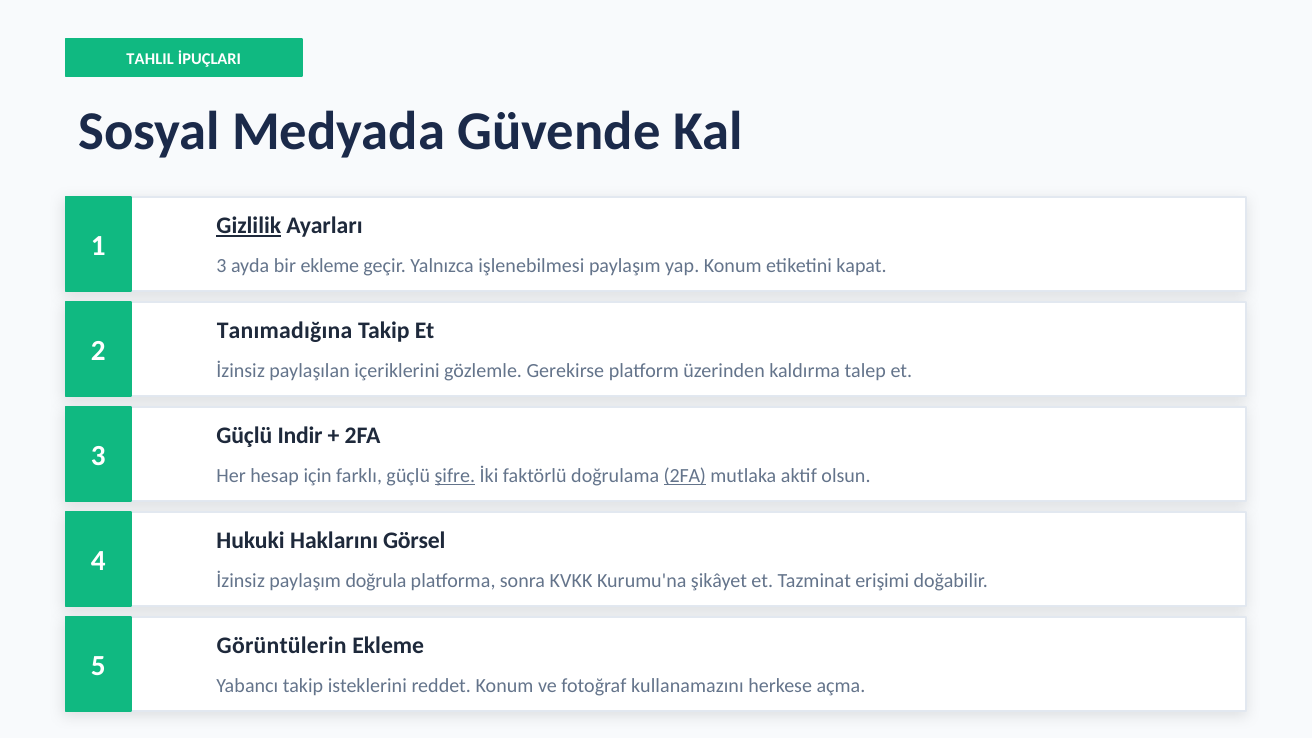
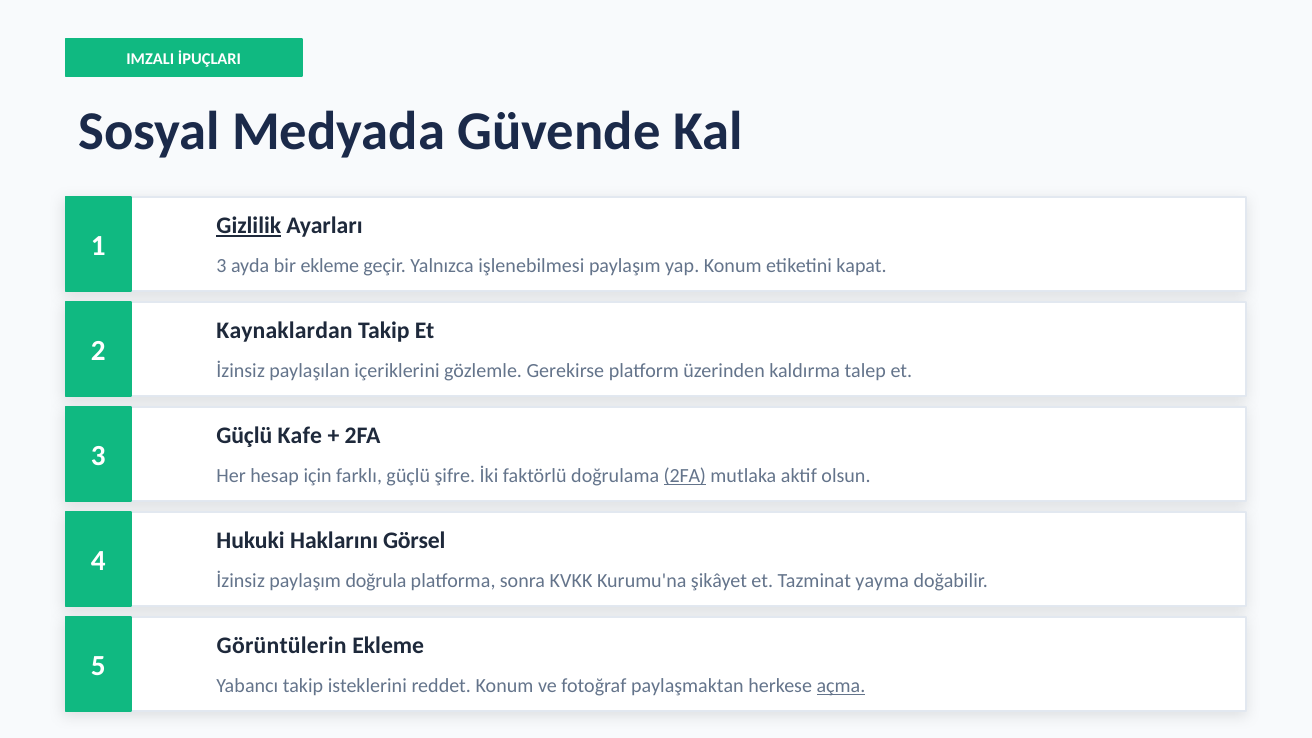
TAHLIL: TAHLIL -> IMZALI (150, 59)
Tanımadığına: Tanımadığına -> Kaynaklardan (285, 331)
Indir: Indir -> Kafe (300, 436)
şifre underline: present -> none (455, 476)
erişimi: erişimi -> yayma (882, 581)
kullanamazını: kullanamazını -> paylaşmaktan (687, 686)
açma underline: none -> present (841, 686)
